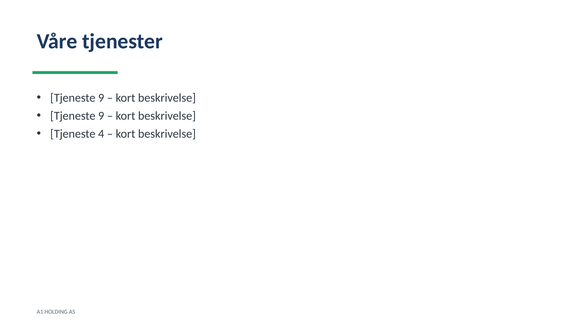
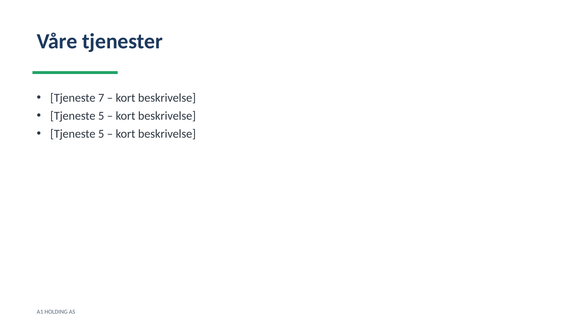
9: 9 -> 7 (101, 98)
9: 9 -> 5 (101, 116)
4: 4 -> 5 (101, 134)
